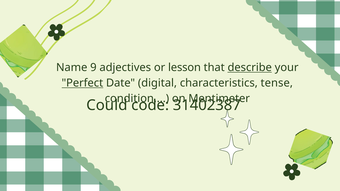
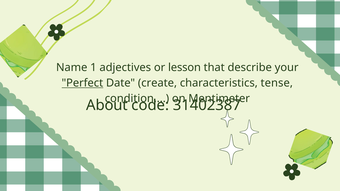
9: 9 -> 1 (93, 68)
describe underline: present -> none (250, 68)
digital: digital -> create (157, 83)
Could: Could -> About (107, 105)
